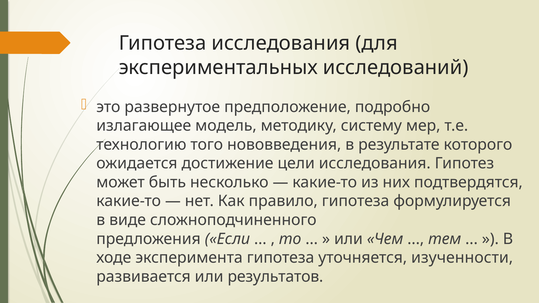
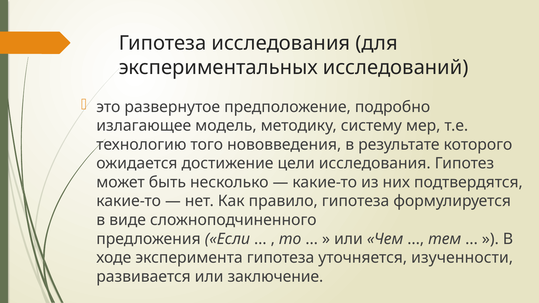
результатов: результатов -> заключение (275, 277)
